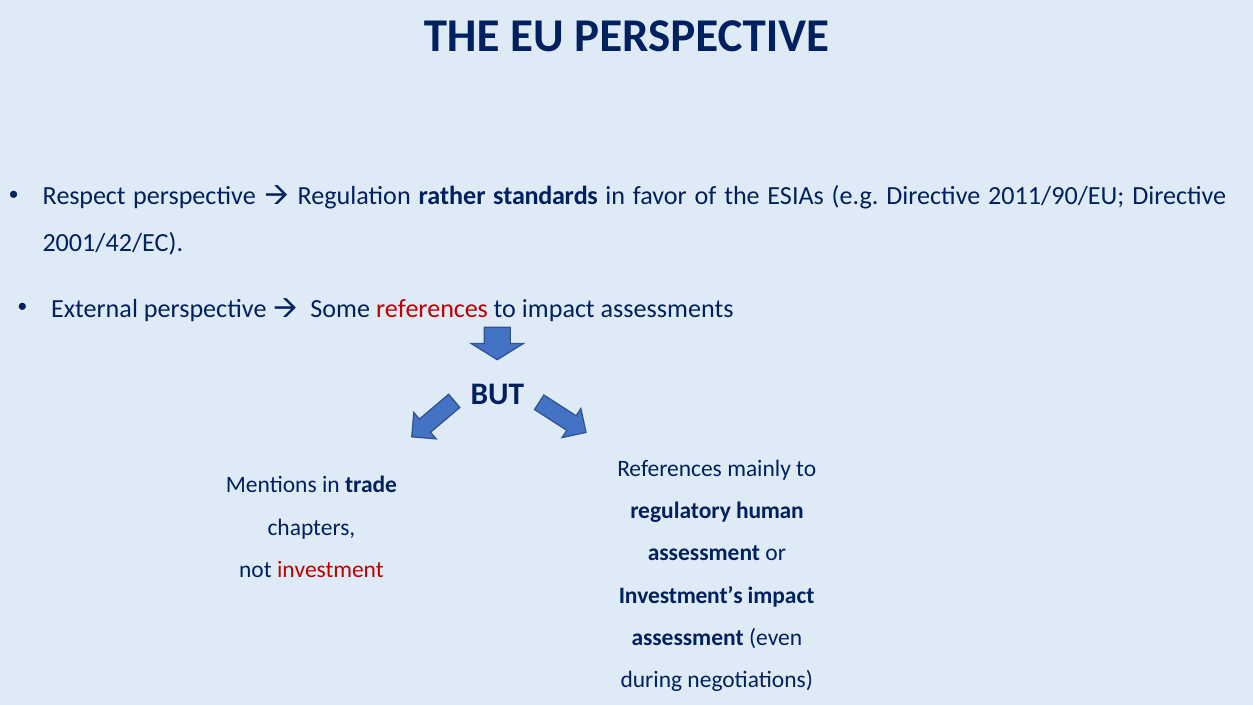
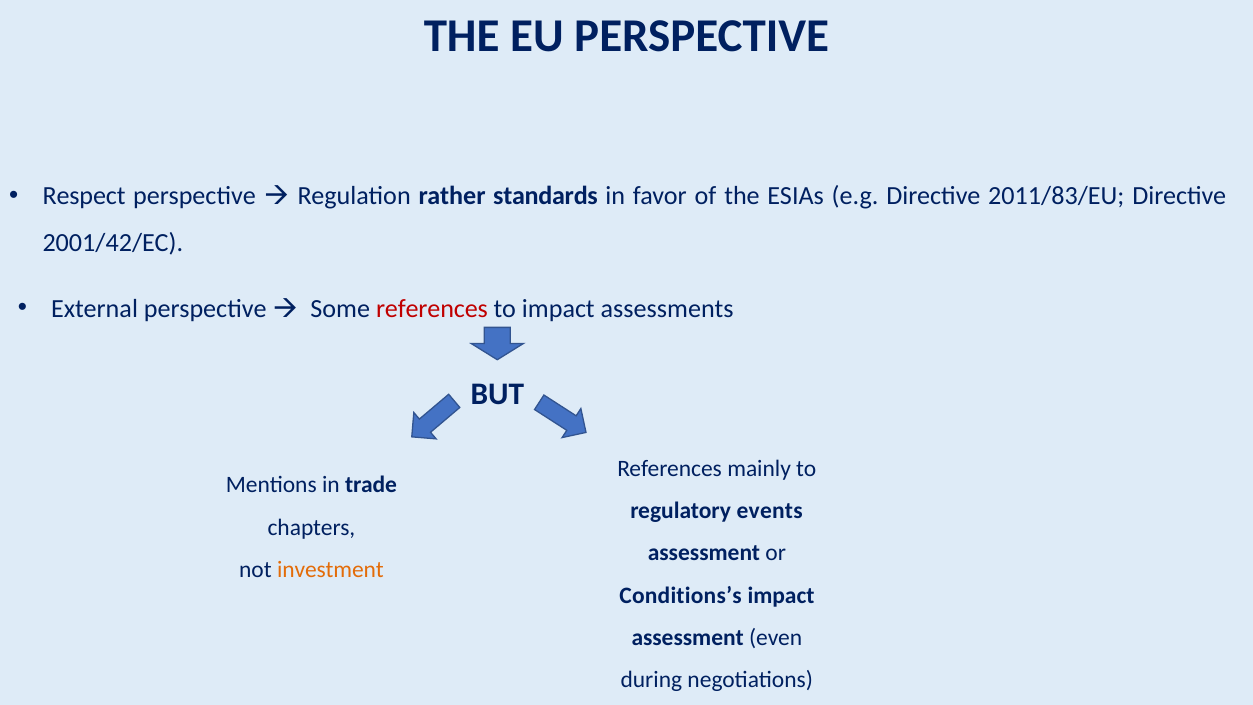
2011/90/EU: 2011/90/EU -> 2011/83/EU (1056, 196)
human: human -> events (770, 511)
investment colour: red -> orange (330, 569)
Investment’s: Investment’s -> Conditions’s (681, 595)
